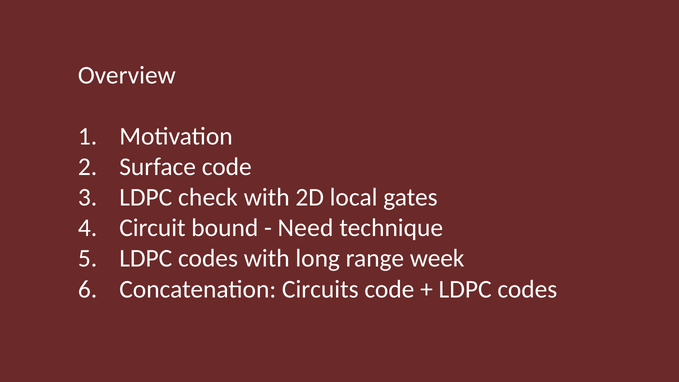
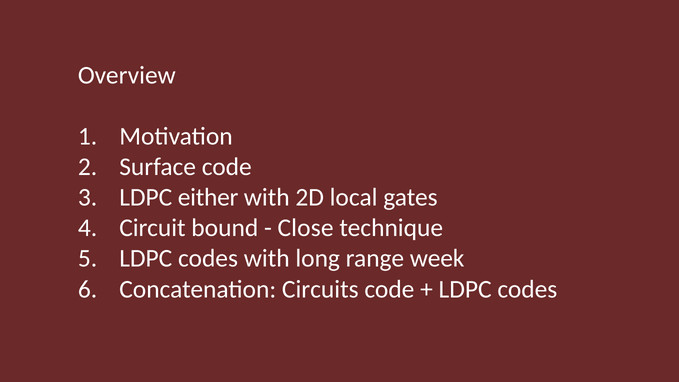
check: check -> either (208, 197)
Need: Need -> Close (306, 228)
